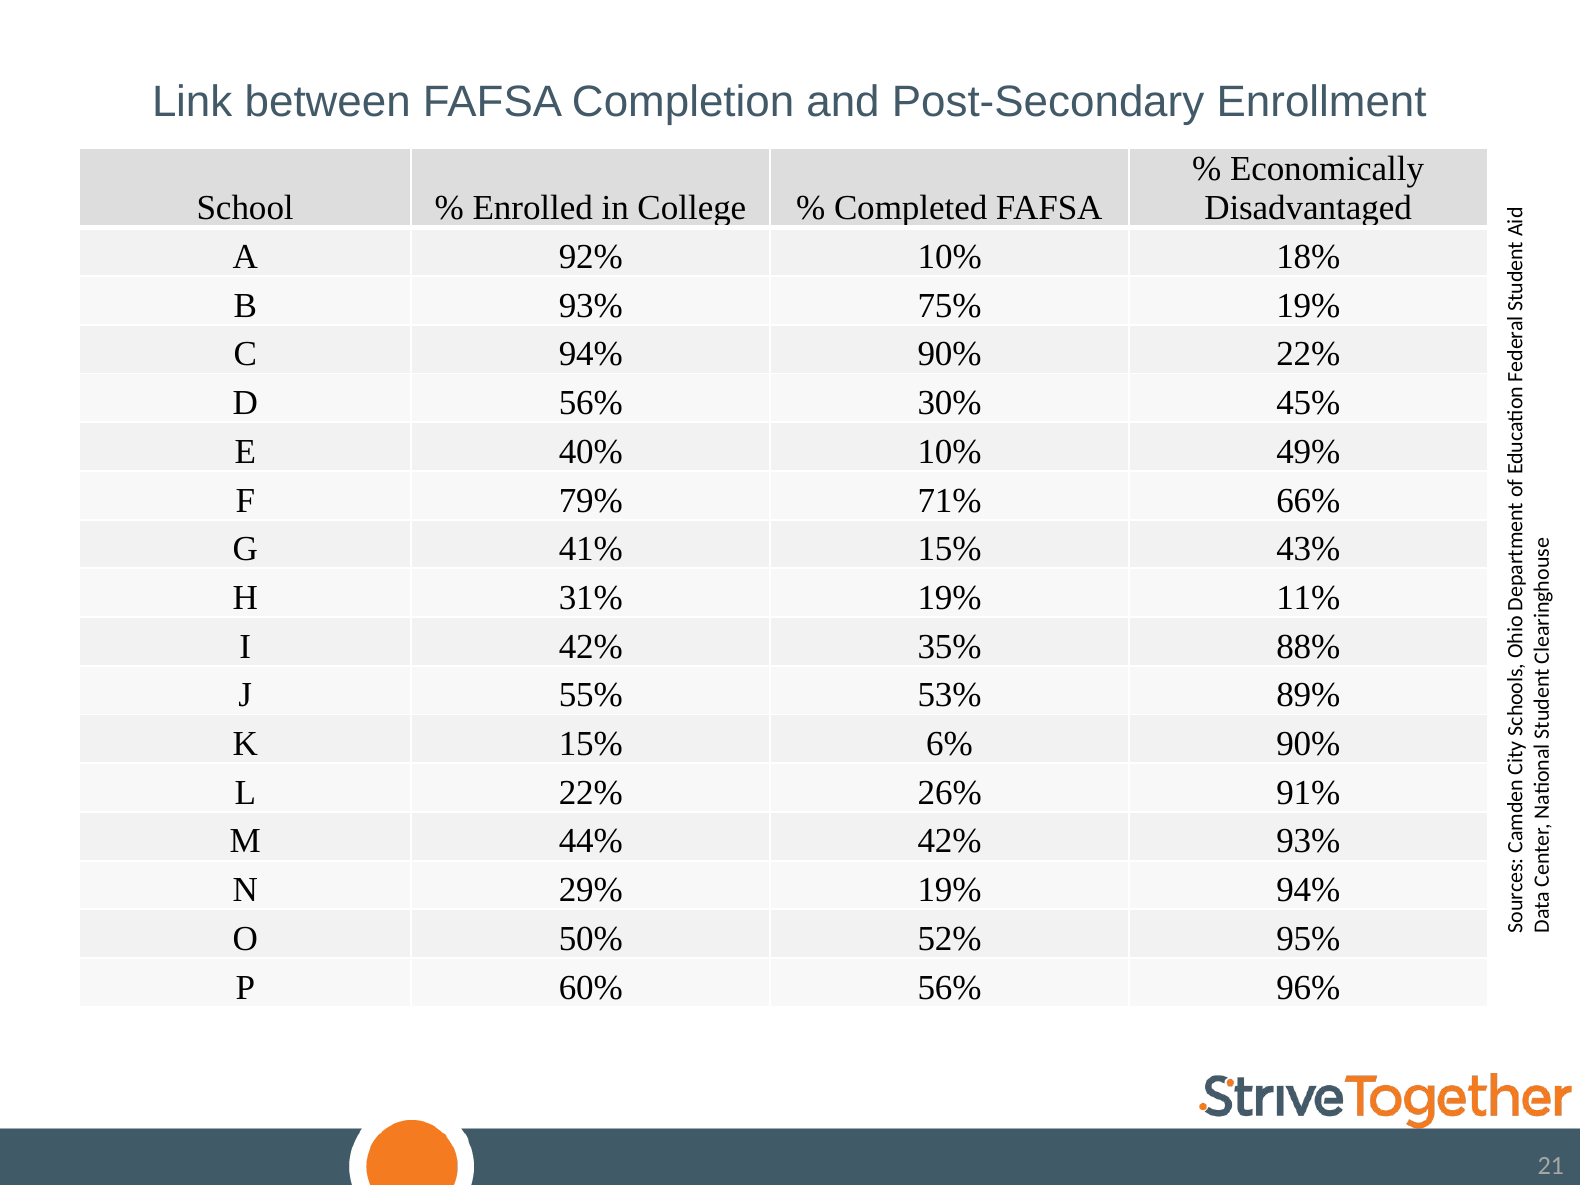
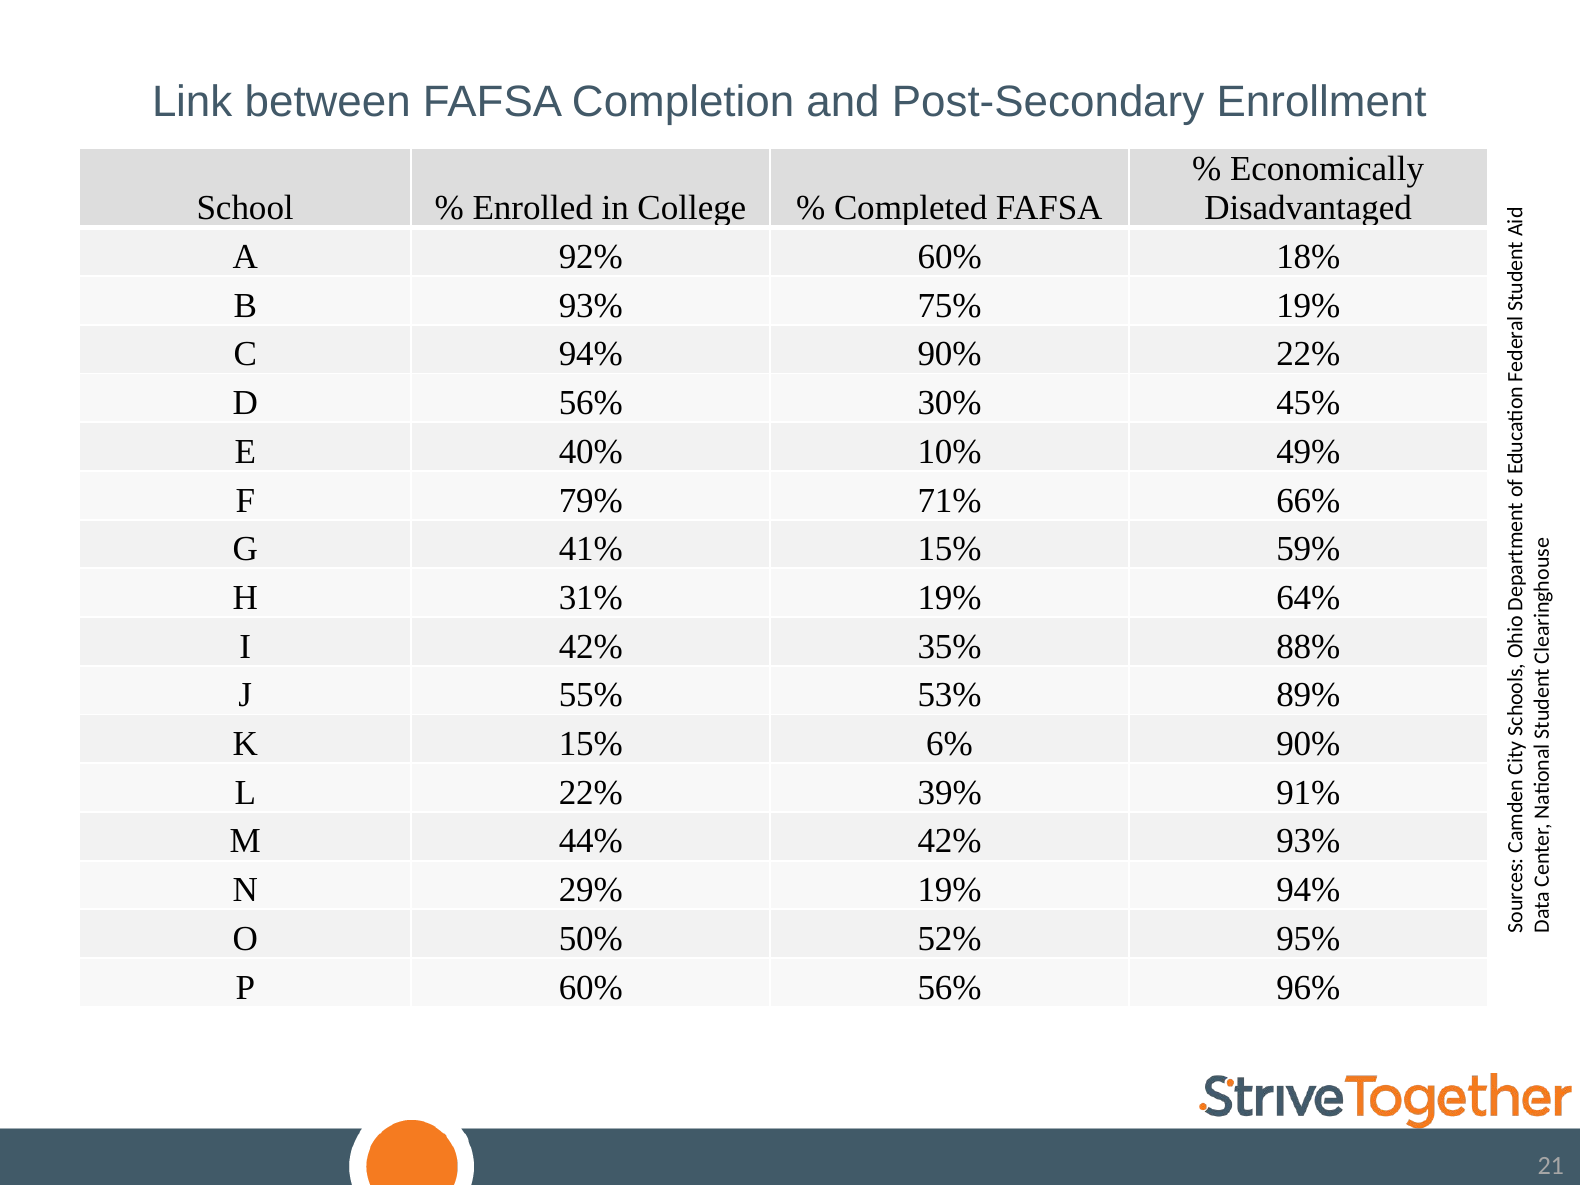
92% 10%: 10% -> 60% (950, 257)
43%: 43% -> 59% (1308, 549)
11%: 11% -> 64% (1308, 598)
26%: 26% -> 39% (950, 793)
